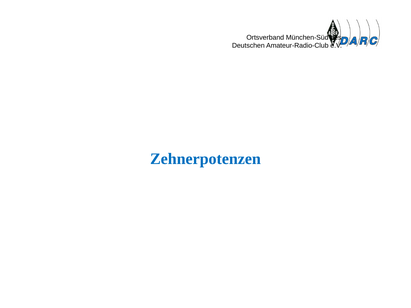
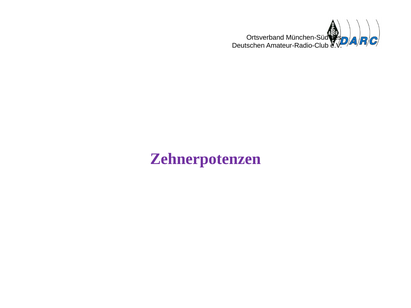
Zehnerpotenzen colour: blue -> purple (205, 159)
